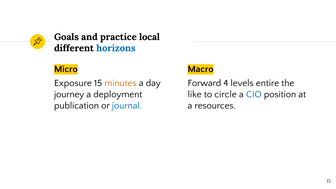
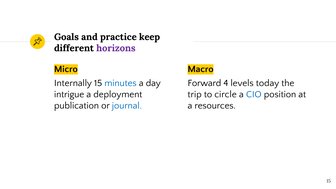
local: local -> keep (150, 37)
horizons colour: blue -> purple (116, 48)
Exposure: Exposure -> Internally (73, 83)
minutes colour: orange -> blue (120, 83)
entire: entire -> today (268, 83)
journey: journey -> intrigue (69, 94)
like: like -> trip (195, 94)
